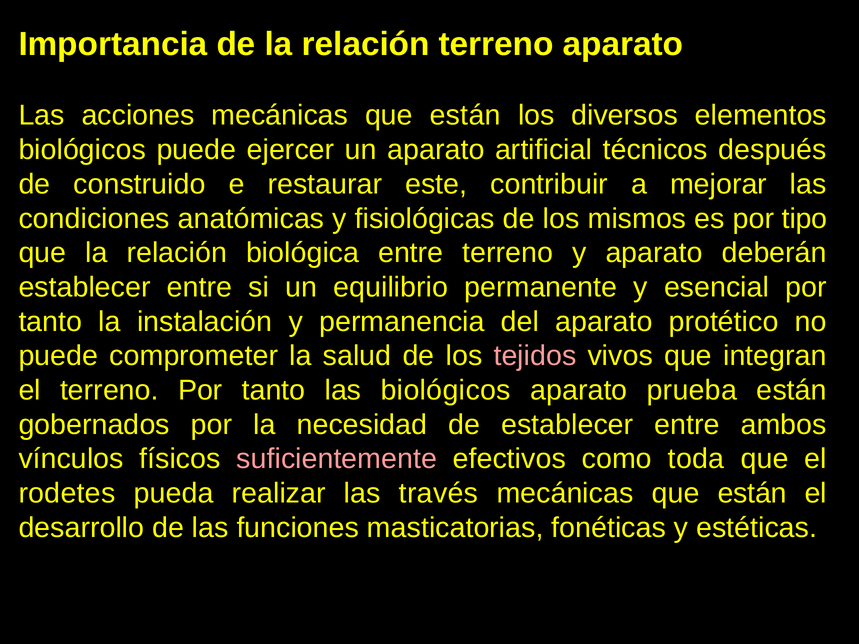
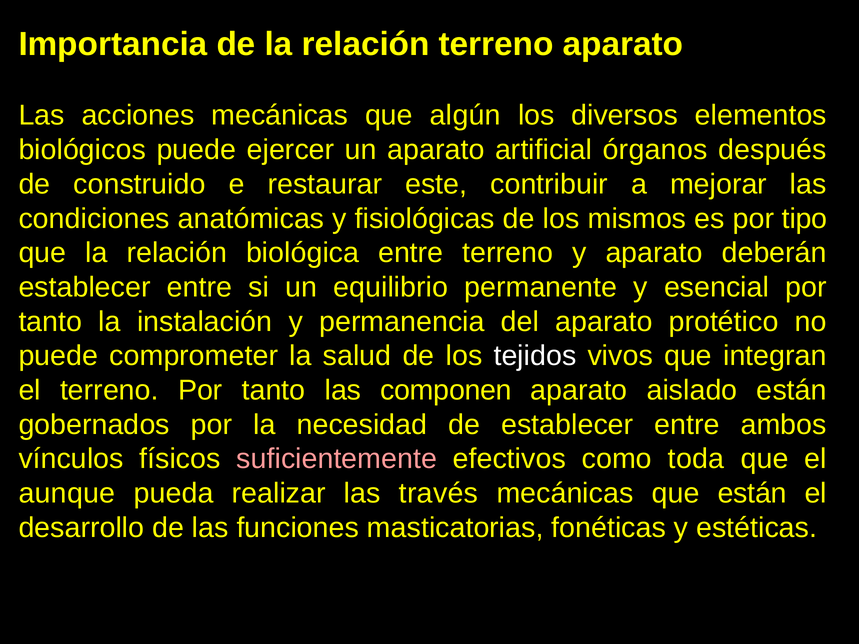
acciones mecánicas que están: están -> algún (465, 116)
técnicos: técnicos -> órganos (655, 150)
tejidos colour: pink -> white (535, 356)
las biológicos: biológicos -> componen (446, 390)
prueba: prueba -> aislado (692, 390)
rodetes: rodetes -> aunque (67, 494)
